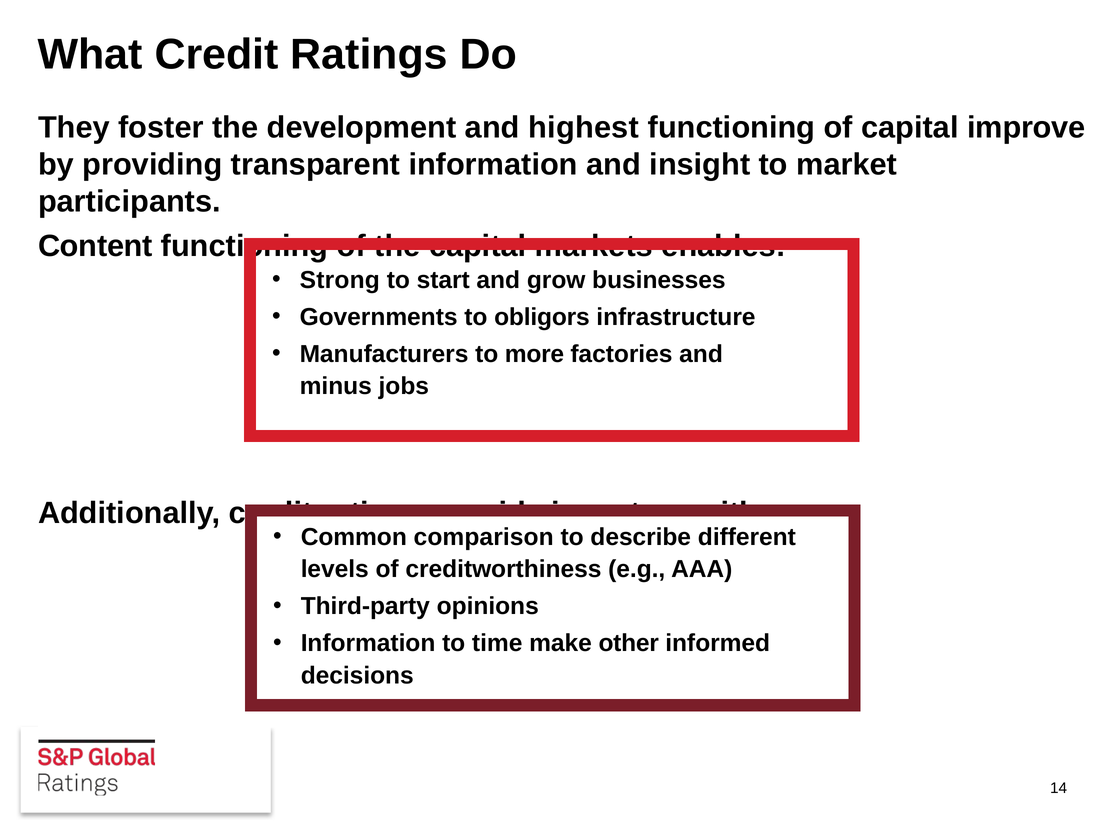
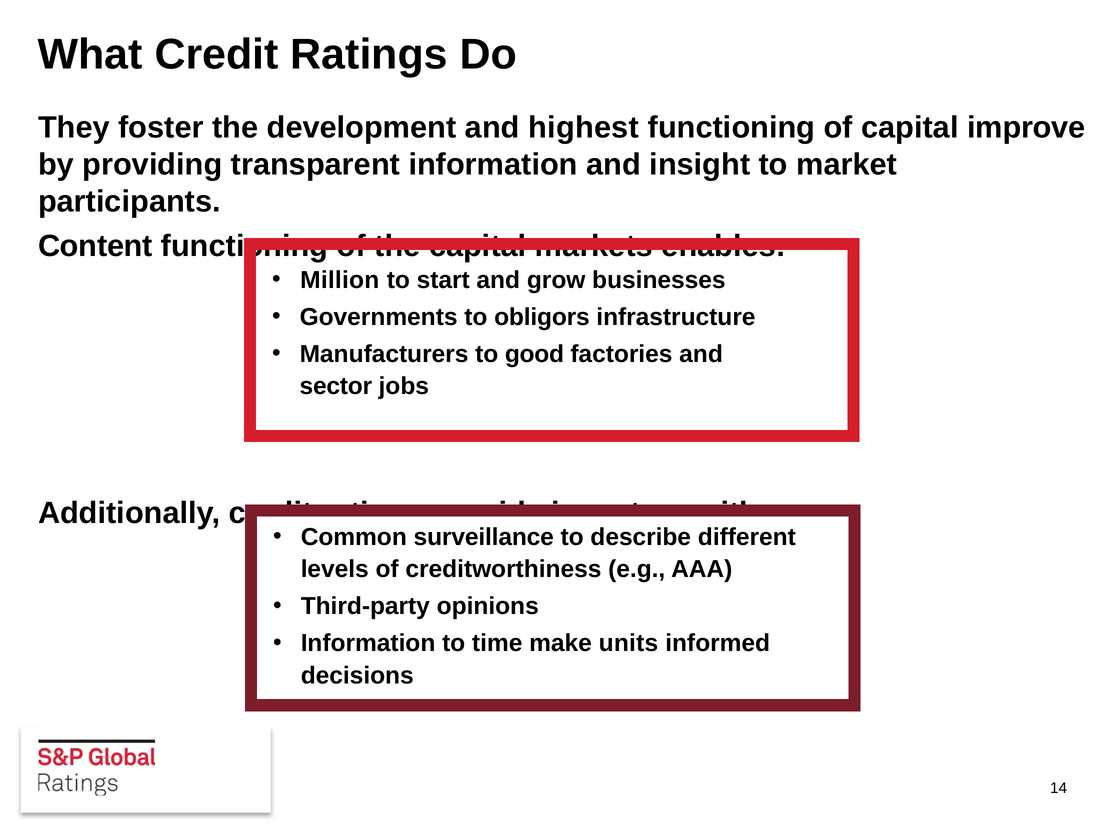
Strong: Strong -> Million (340, 280)
more: more -> good (534, 354)
minus: minus -> sector (336, 387)
comparison: comparison -> surveillance (484, 537)
other: other -> units (628, 644)
